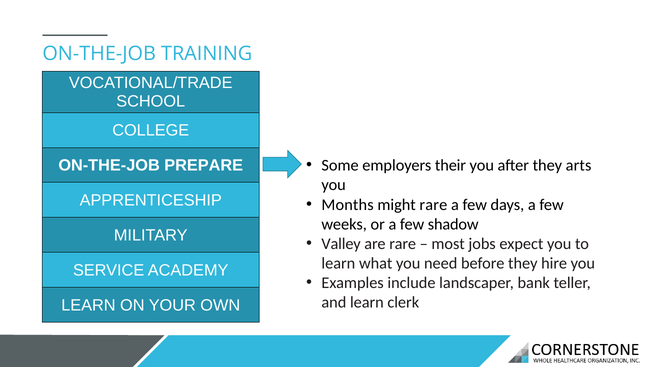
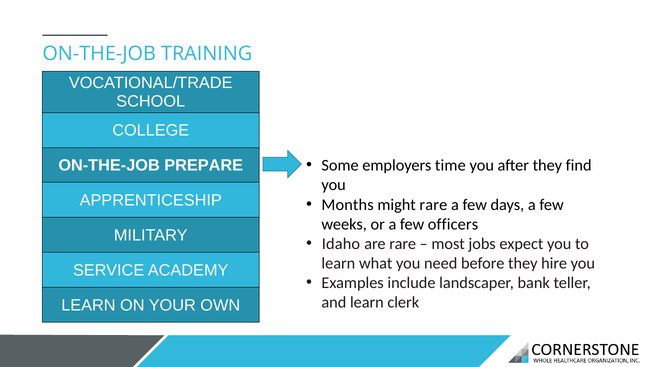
their: their -> time (450, 165)
arts: arts -> find (579, 165)
shadow: shadow -> officers (453, 224)
Valley: Valley -> Idaho (341, 244)
